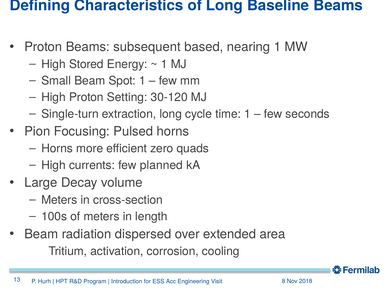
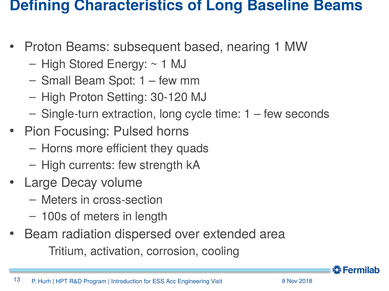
zero: zero -> they (162, 149)
planned: planned -> strength (161, 166)
